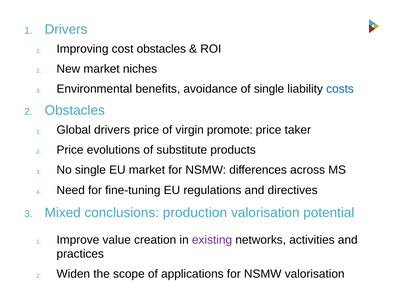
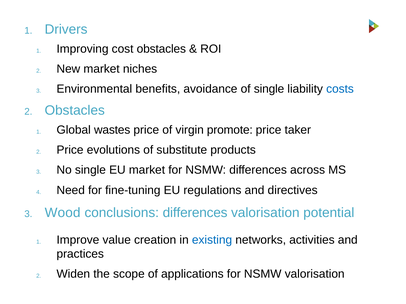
Global drivers: drivers -> wastes (112, 130)
Mixed: Mixed -> Wood (63, 213)
conclusions production: production -> differences (195, 213)
existing colour: purple -> blue (212, 240)
